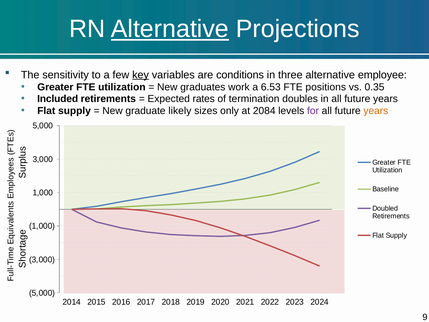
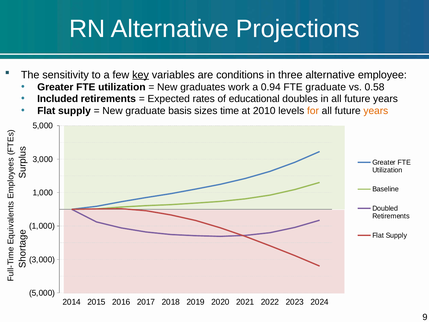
Alternative underline: present -> none (170, 29)
6.53: 6.53 -> 0.94 (271, 87)
FTE positions: positions -> graduate (326, 87)
0.35: 0.35 -> 0.58 (375, 87)
termination: termination -> educational (254, 99)
likely: likely -> basis (180, 111)
only: only -> time (230, 111)
2084: 2084 -> 2010 (264, 111)
for colour: purple -> orange (313, 111)
